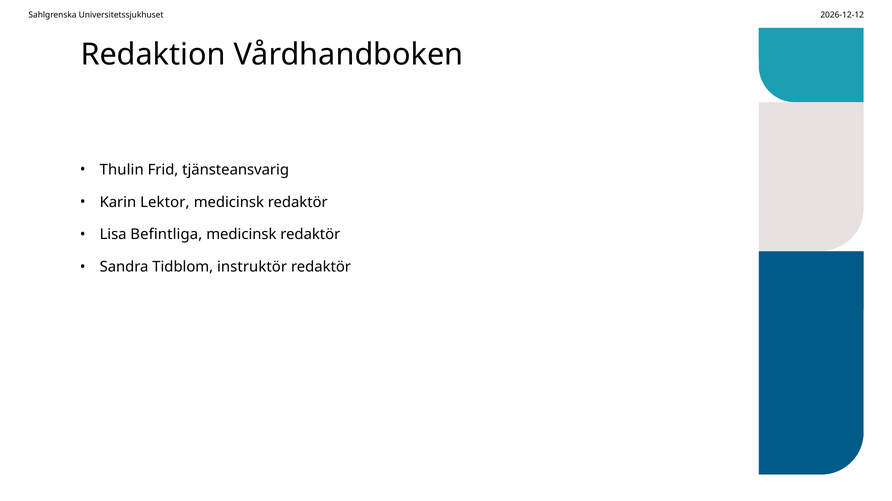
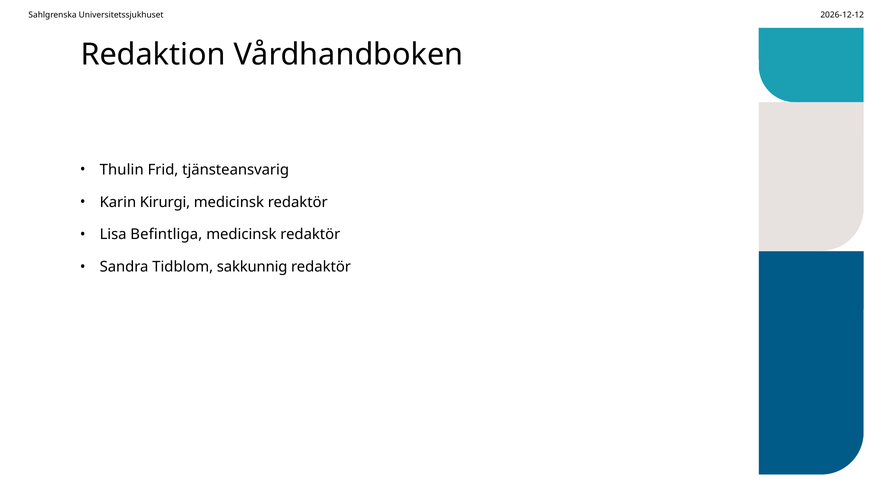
Lektor: Lektor -> Kirurgi (165, 202)
instruktör: instruktör -> sakkunnig (252, 267)
